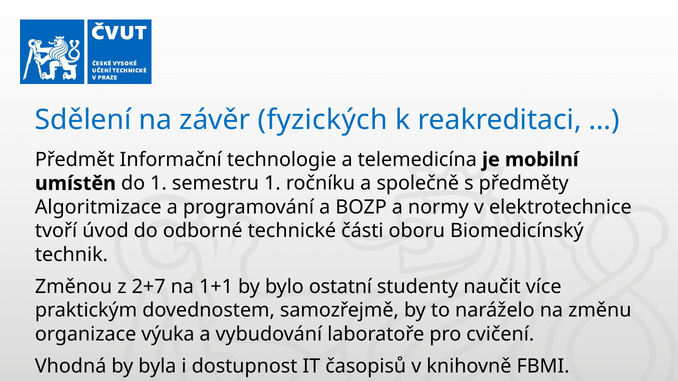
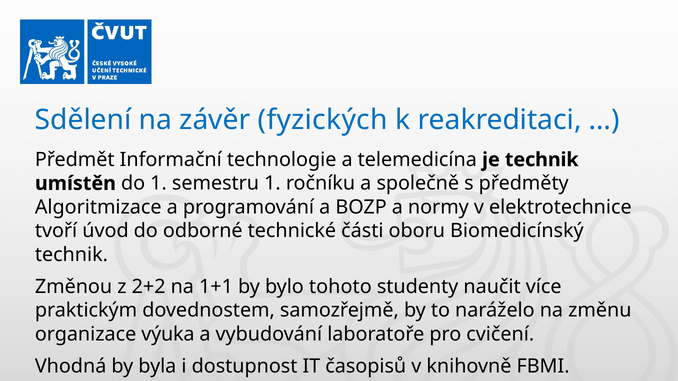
je mobilní: mobilní -> technik (542, 160)
2+7: 2+7 -> 2+2 (149, 287)
ostatní: ostatní -> tohoto (340, 287)
